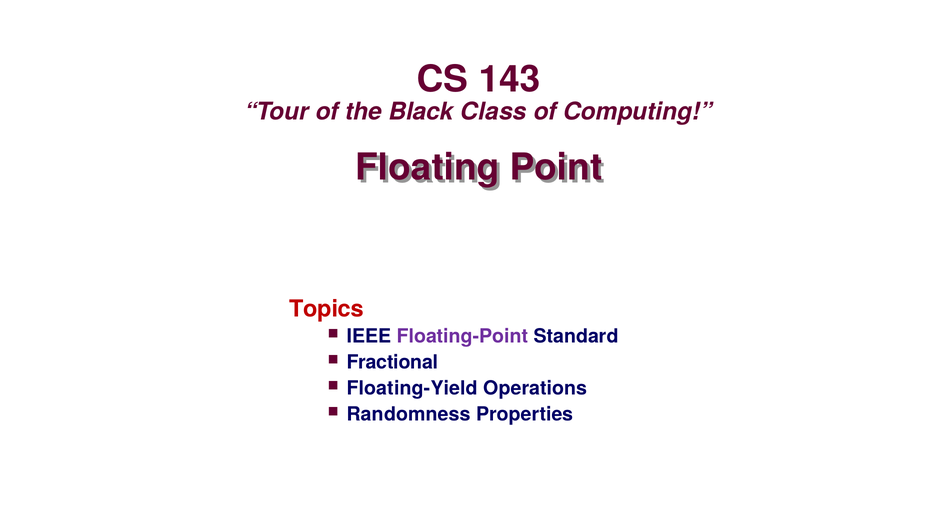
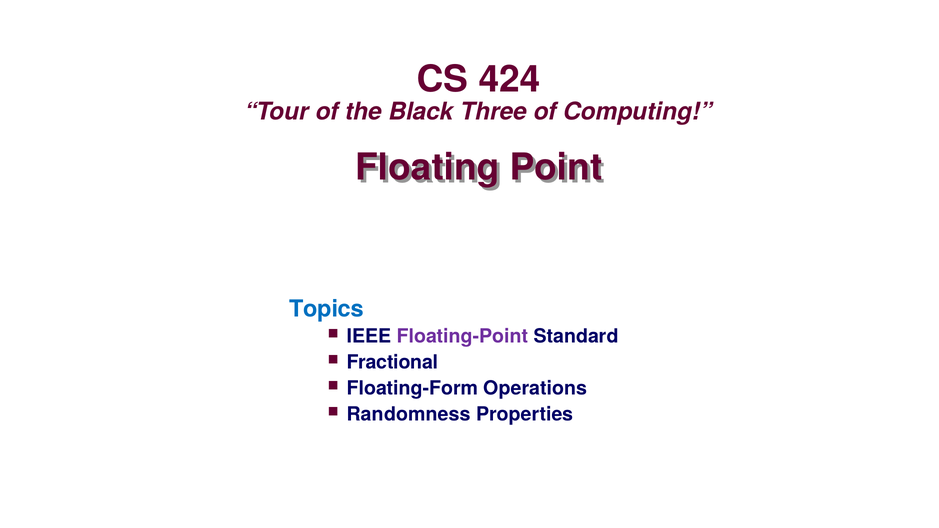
143: 143 -> 424 (510, 79)
Class: Class -> Three (494, 112)
Topics colour: red -> blue (326, 309)
Floating-Yield: Floating-Yield -> Floating-Form (412, 389)
